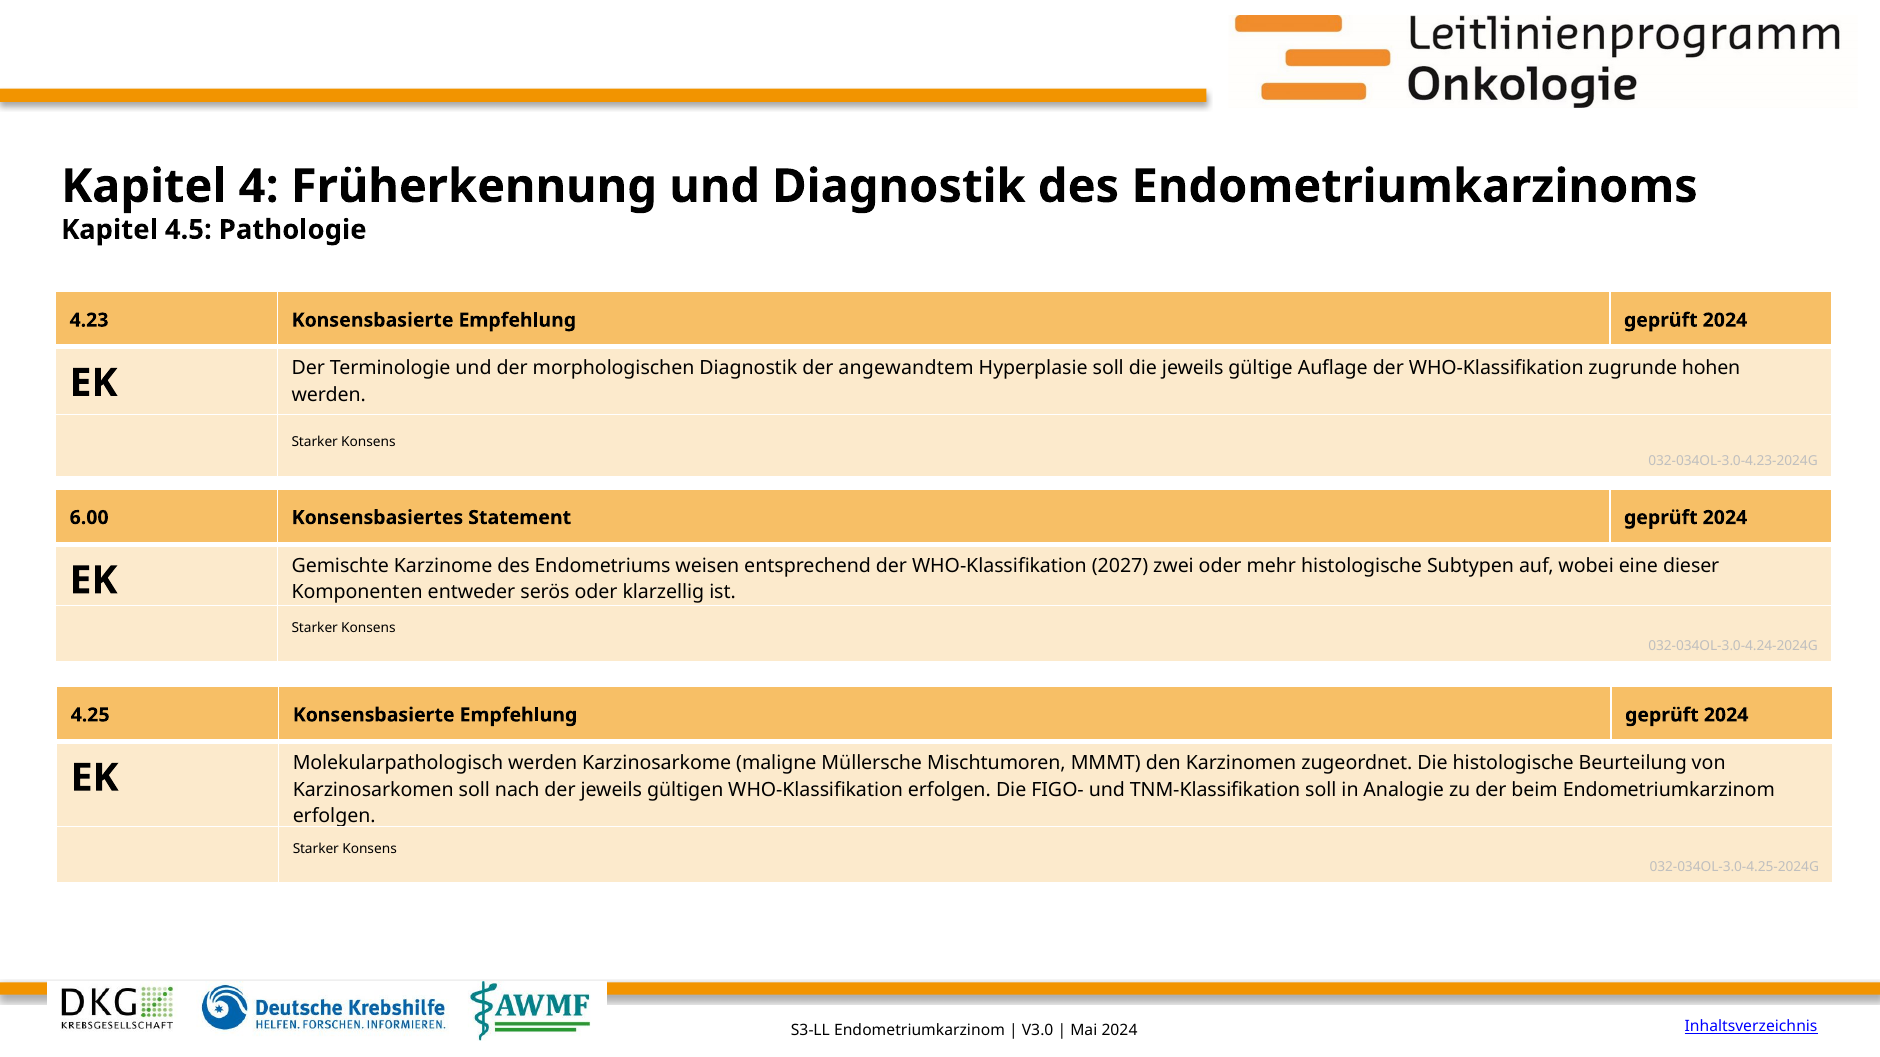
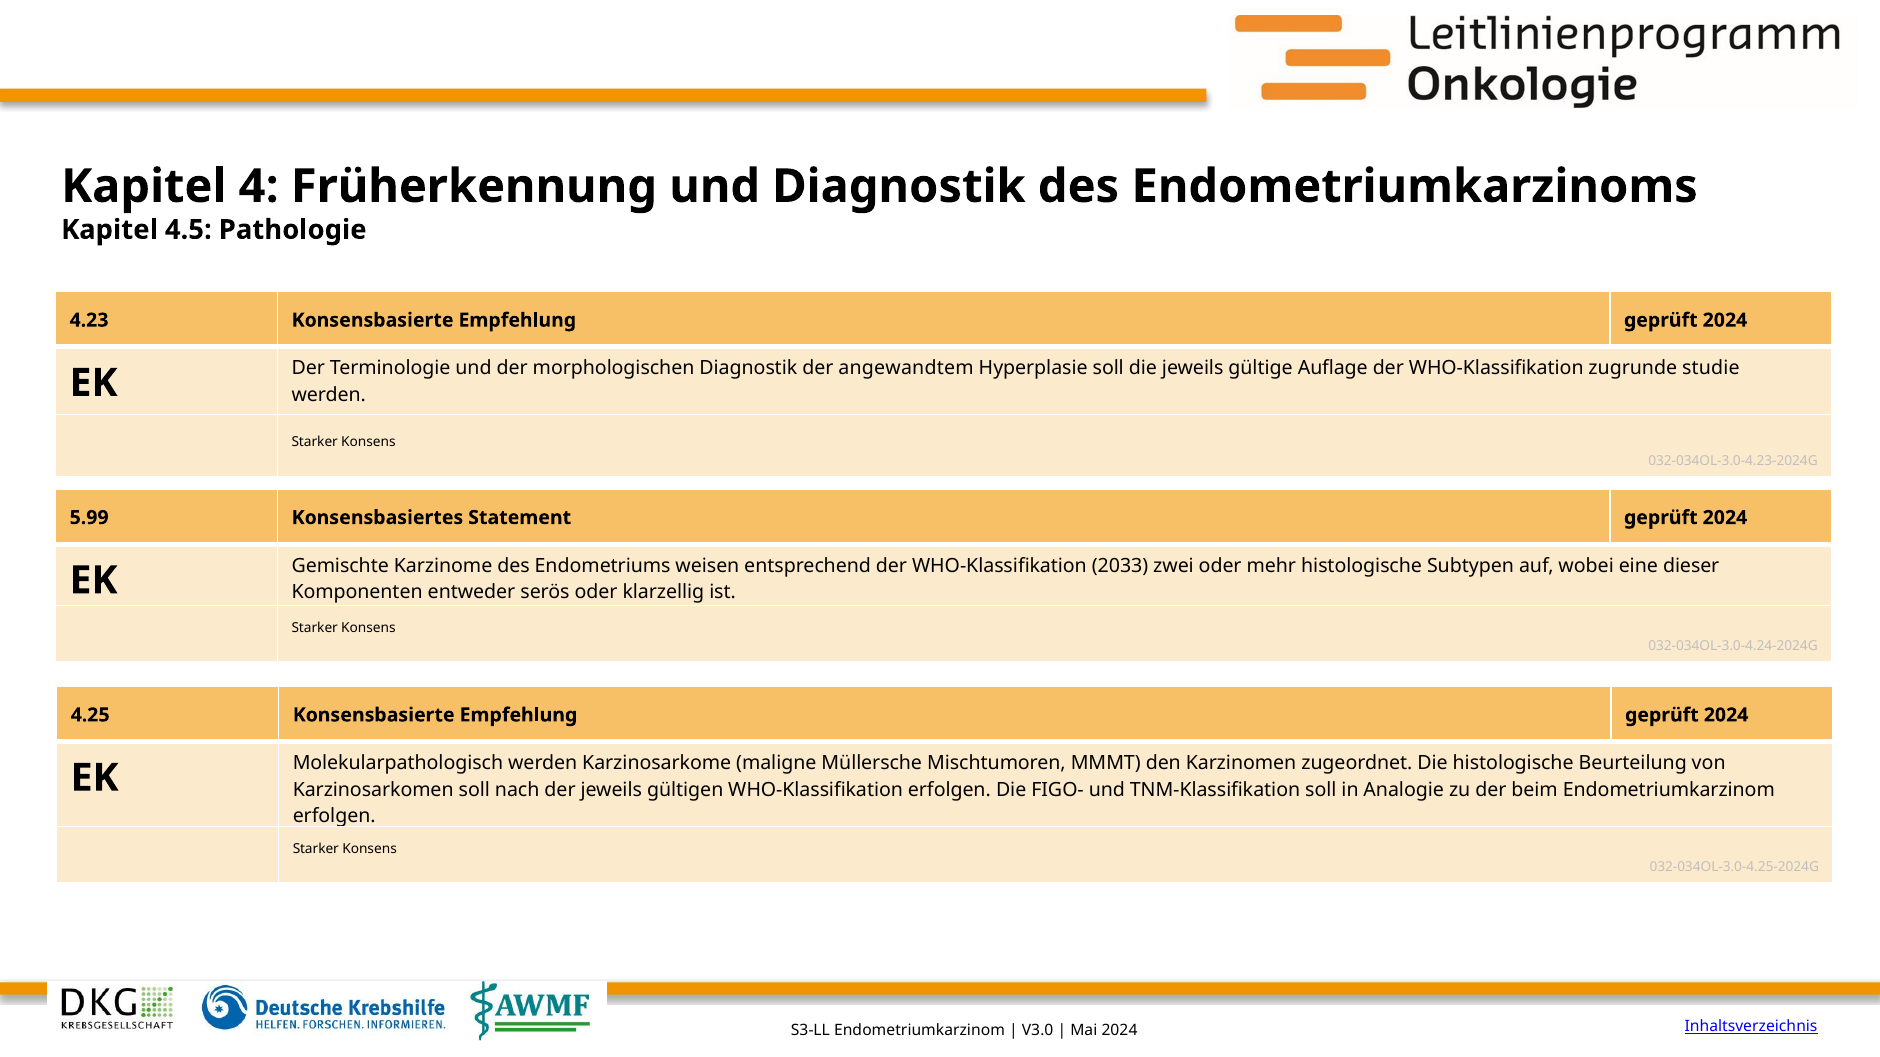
hohen: hohen -> studie (1711, 368)
6.00: 6.00 -> 5.99 (89, 518)
2027: 2027 -> 2033 (1120, 566)
